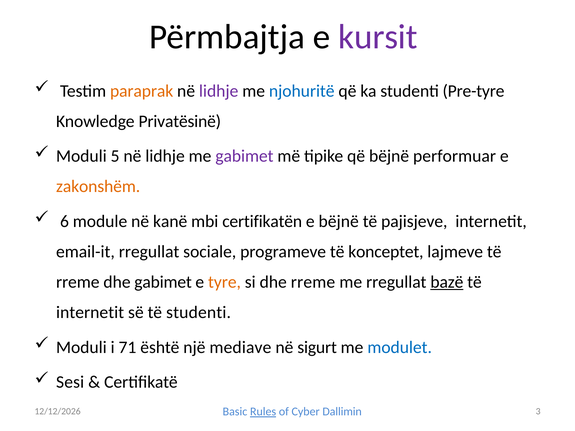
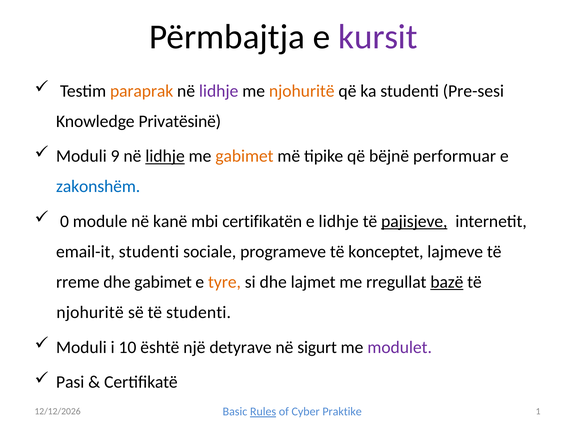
njohuritë colour: blue -> orange (302, 91)
Pre-tyre: Pre-tyre -> Pre-sesi (473, 91)
5: 5 -> 9 (115, 156)
lidhje underline: none -> present (165, 156)
gabimet colour: purple -> orange (244, 156)
zakonshëm colour: orange -> blue (98, 187)
6: 6 -> 0 (64, 222)
e bëjnë: bëjnë -> lidhje (339, 222)
pajisjeve underline: none -> present (414, 222)
email-it rregullat: rregullat -> studenti (149, 252)
dhe rreme: rreme -> lajmet (313, 282)
internetit: internetit -> njohuritë (90, 313)
71: 71 -> 10 (127, 347)
mediave: mediave -> detyrave (241, 347)
modulet colour: blue -> purple (400, 347)
Sesi: Sesi -> Pasi (70, 382)
Dallimin: Dallimin -> Praktike (342, 412)
3: 3 -> 1 (538, 412)
